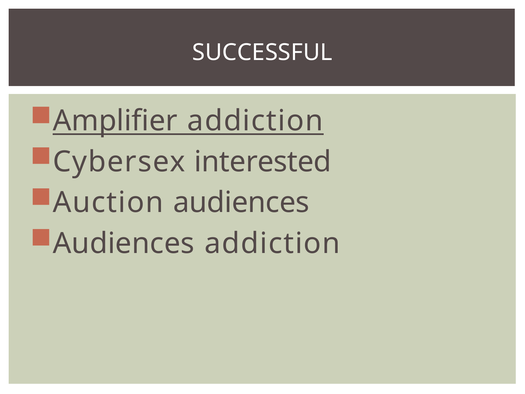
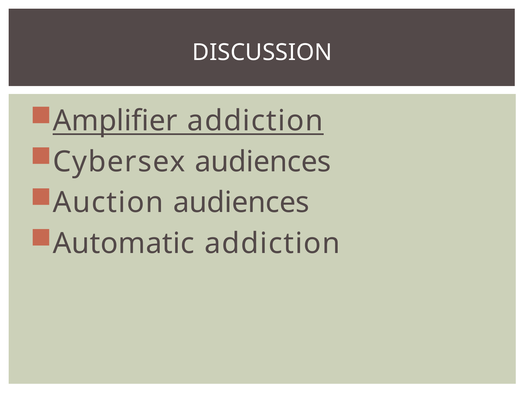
SUCCESSFUL: SUCCESSFUL -> DISCUSSION (262, 52)
Cybersex interested: interested -> audiences (263, 162)
Audiences: Audiences -> Automatic (124, 243)
